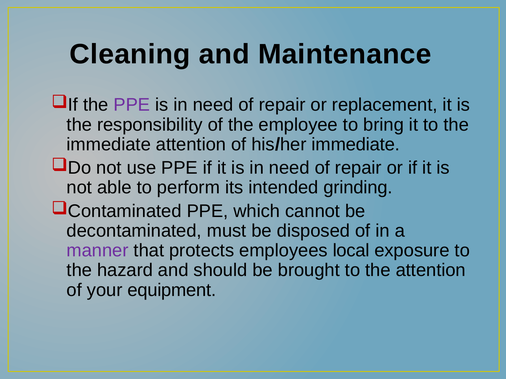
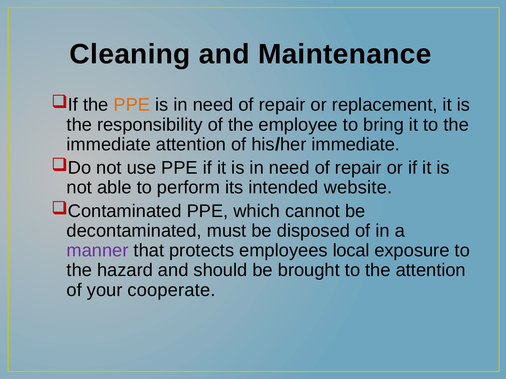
PPE colour: purple -> orange (132, 105)
grinding: grinding -> website (358, 188)
equipment: equipment -> cooperate (172, 290)
